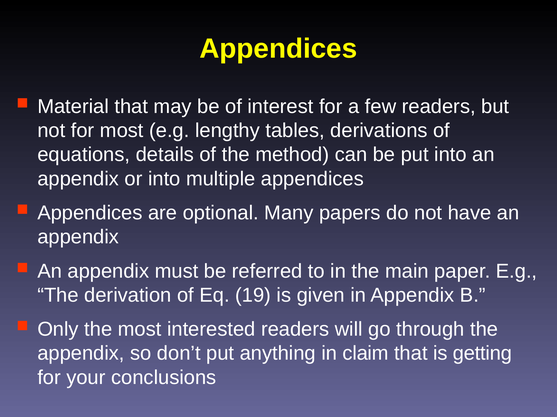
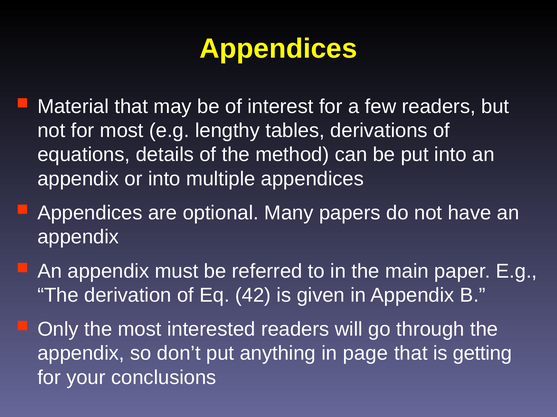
19: 19 -> 42 (253, 296)
claim: claim -> page (365, 354)
